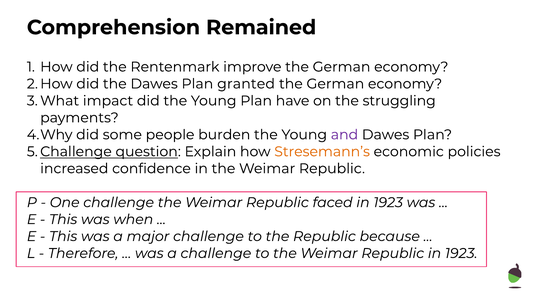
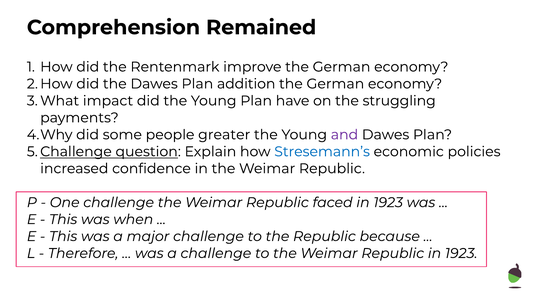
granted: granted -> addition (246, 84)
burden: burden -> greater (224, 134)
Stresemann’s colour: orange -> blue (322, 151)
